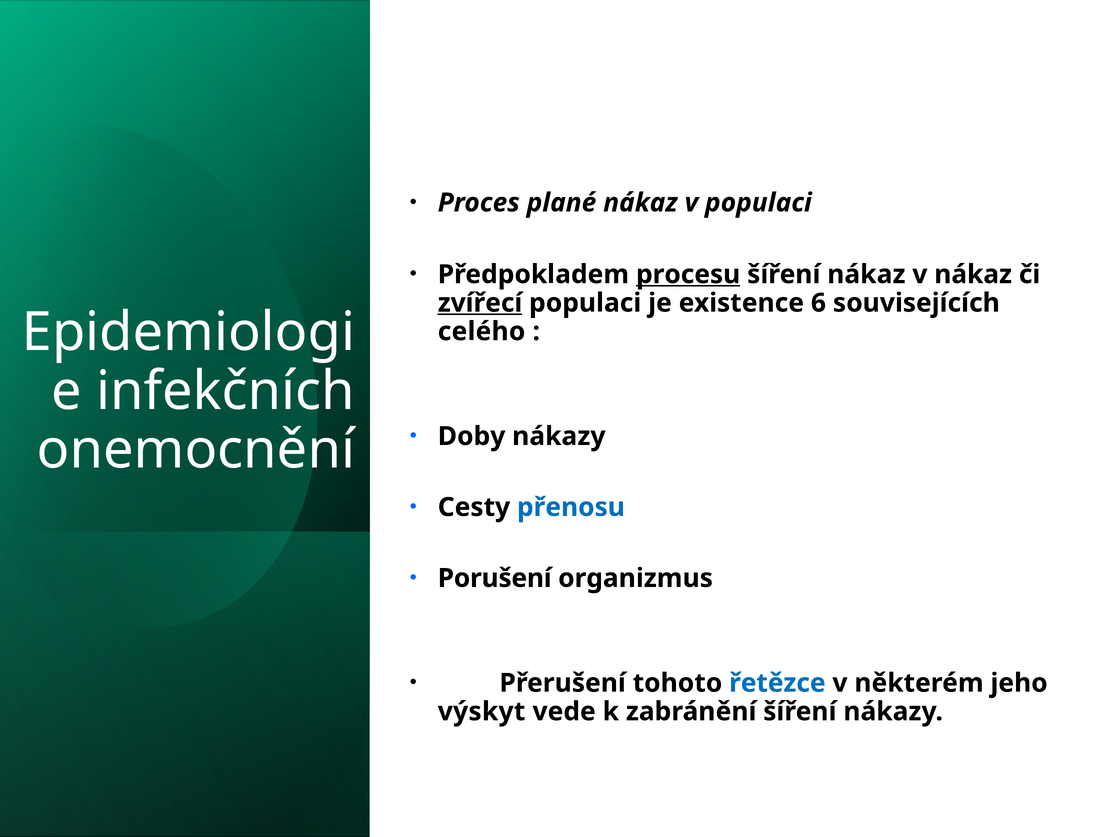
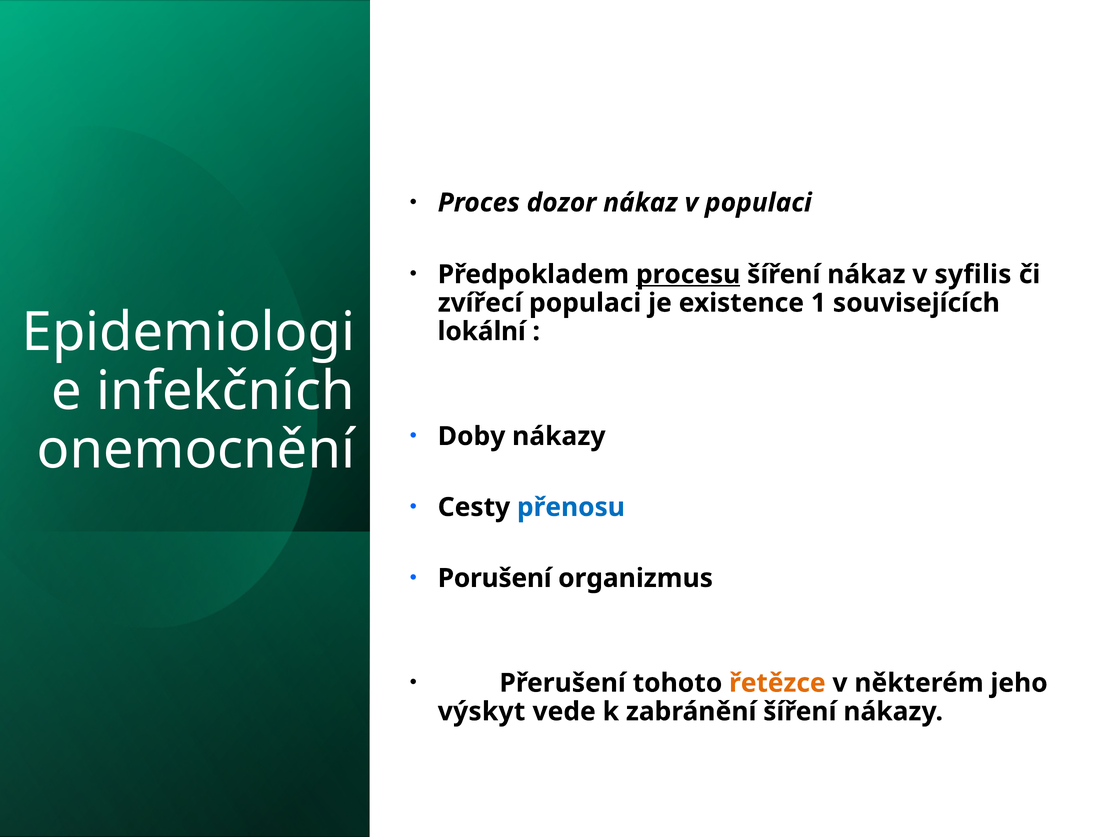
plané: plané -> dozor (561, 203)
v nákaz: nákaz -> syfilis (973, 274)
zvířecí underline: present -> none (480, 303)
6: 6 -> 1 (818, 303)
celého: celého -> lokální (482, 331)
řetězce colour: blue -> orange (777, 683)
